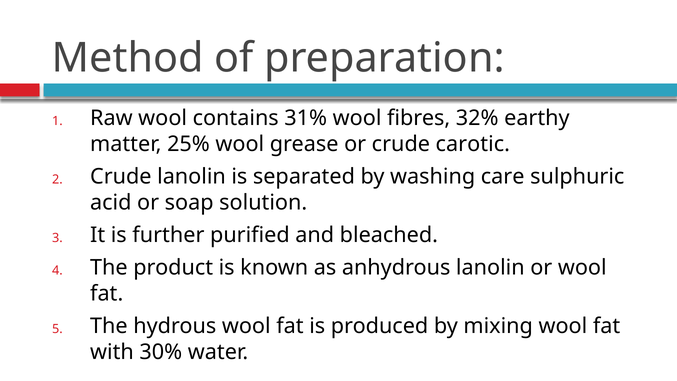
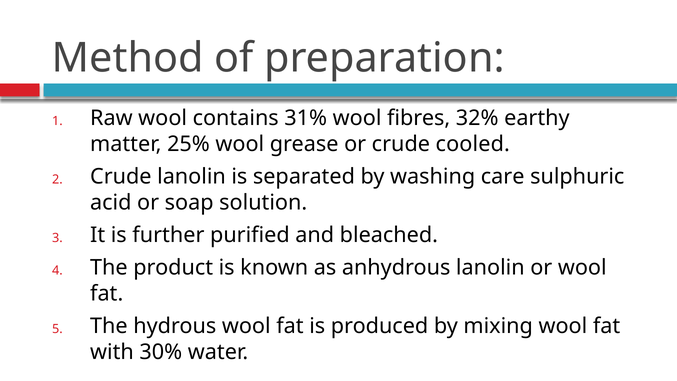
carotic: carotic -> cooled (473, 144)
